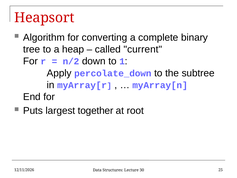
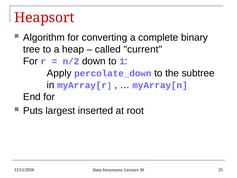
together: together -> inserted (96, 111)
